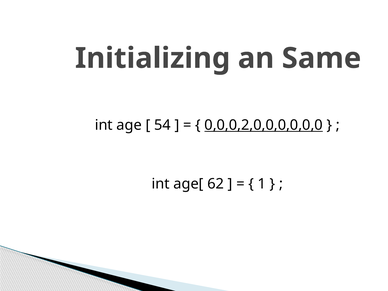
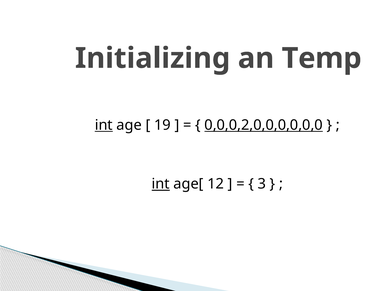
Same: Same -> Temp (322, 58)
int underline: none -> present (104, 125)
54: 54 -> 19 (162, 125)
int underline: none -> present (161, 184)
62: 62 -> 12 (216, 184)
1: 1 -> 3 (262, 184)
